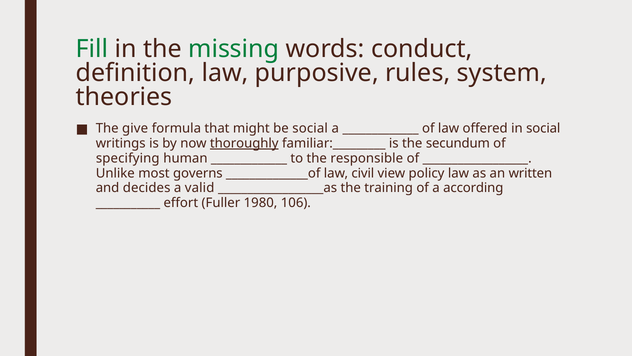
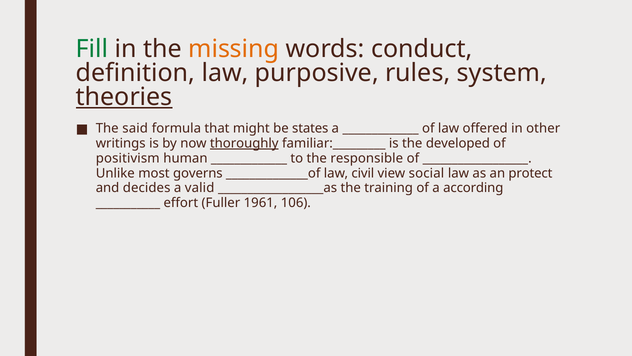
missing colour: green -> orange (234, 49)
theories underline: none -> present (124, 97)
give: give -> said (135, 128)
be social: social -> states (310, 128)
in social: social -> other (543, 128)
secundum: secundum -> developed (458, 143)
specifying: specifying -> positivism (128, 158)
policy: policy -> social (426, 173)
written: written -> protect (530, 173)
1980: 1980 -> 1961 (261, 203)
